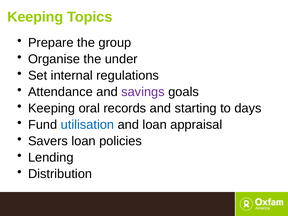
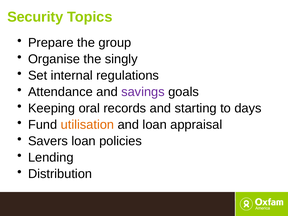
Keeping: Keeping -> Security (35, 17)
under: under -> singly (121, 59)
utilisation colour: blue -> orange (87, 125)
